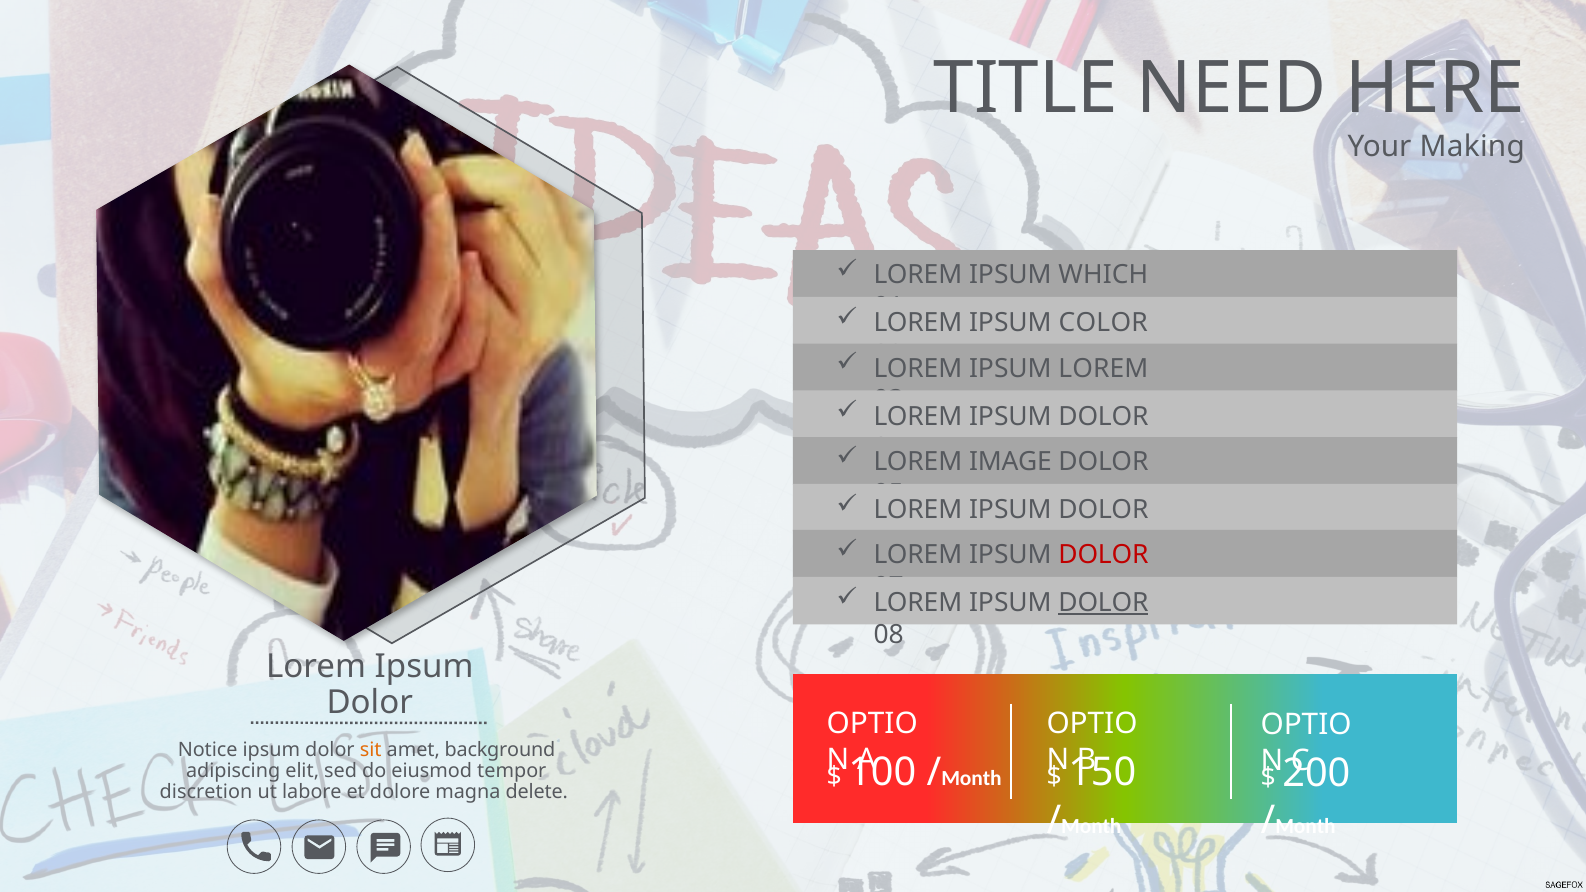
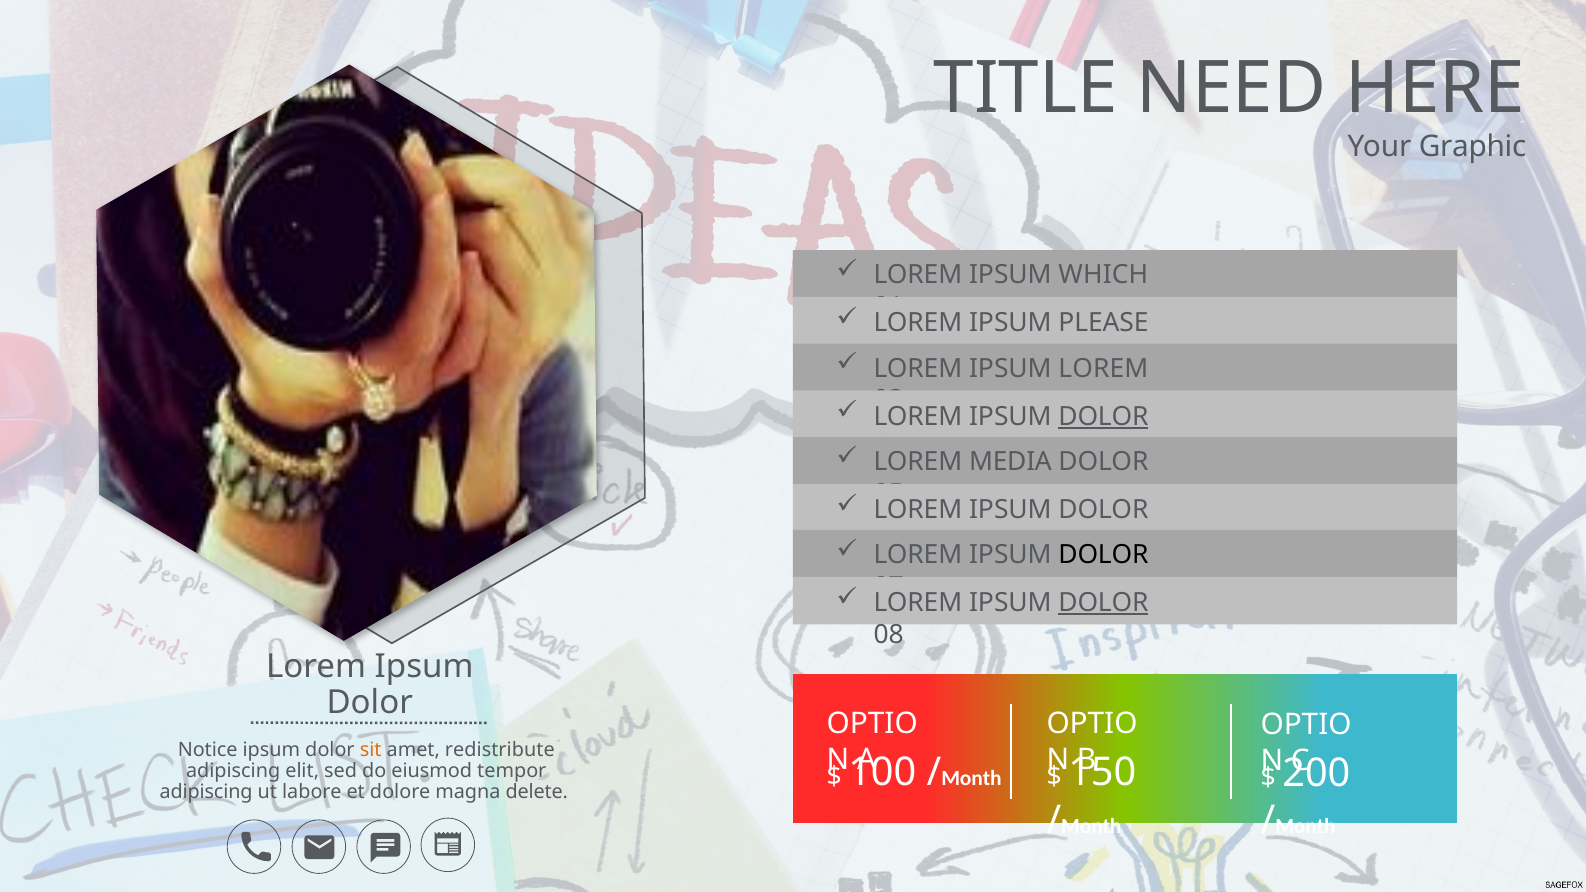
Making: Making -> Graphic (1473, 147)
COLOR: COLOR -> PLEASE (1103, 323)
DOLOR underline: none -> present (1103, 416)
IMAGE: IMAGE -> MEDIA (1010, 462)
DOLOR colour: red -> black (1103, 555)
background: background -> redistribute (500, 750)
discretion: discretion -> adipiscing (206, 792)
